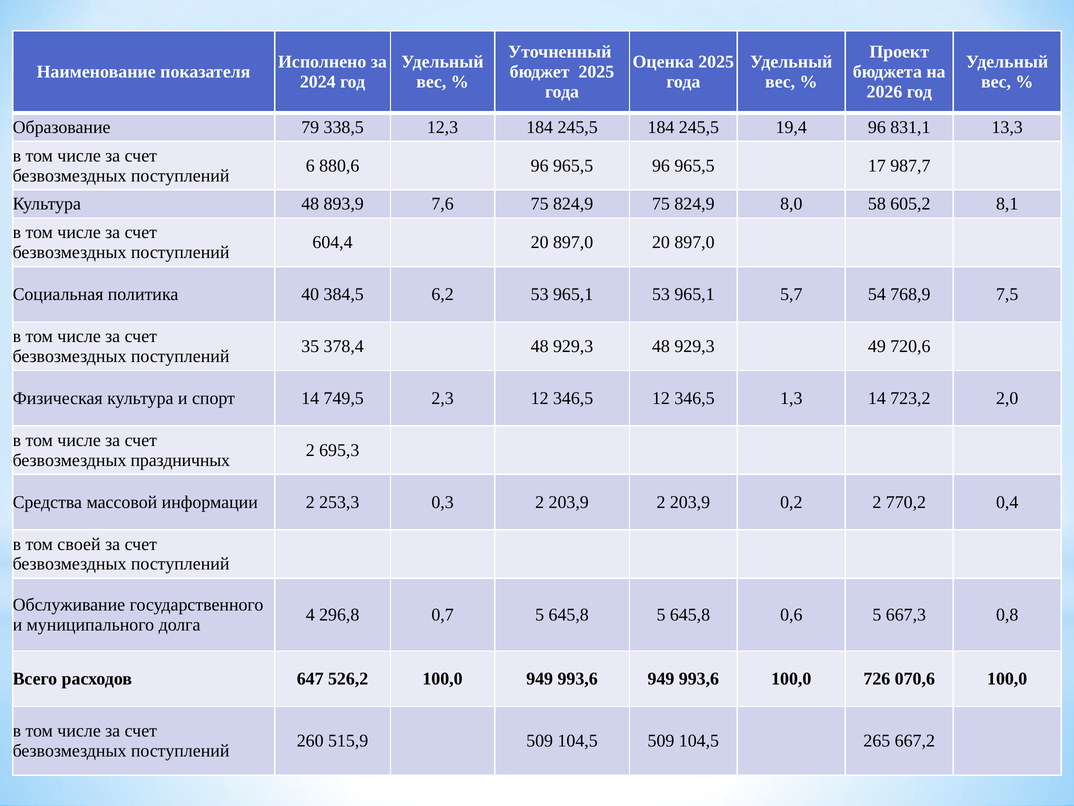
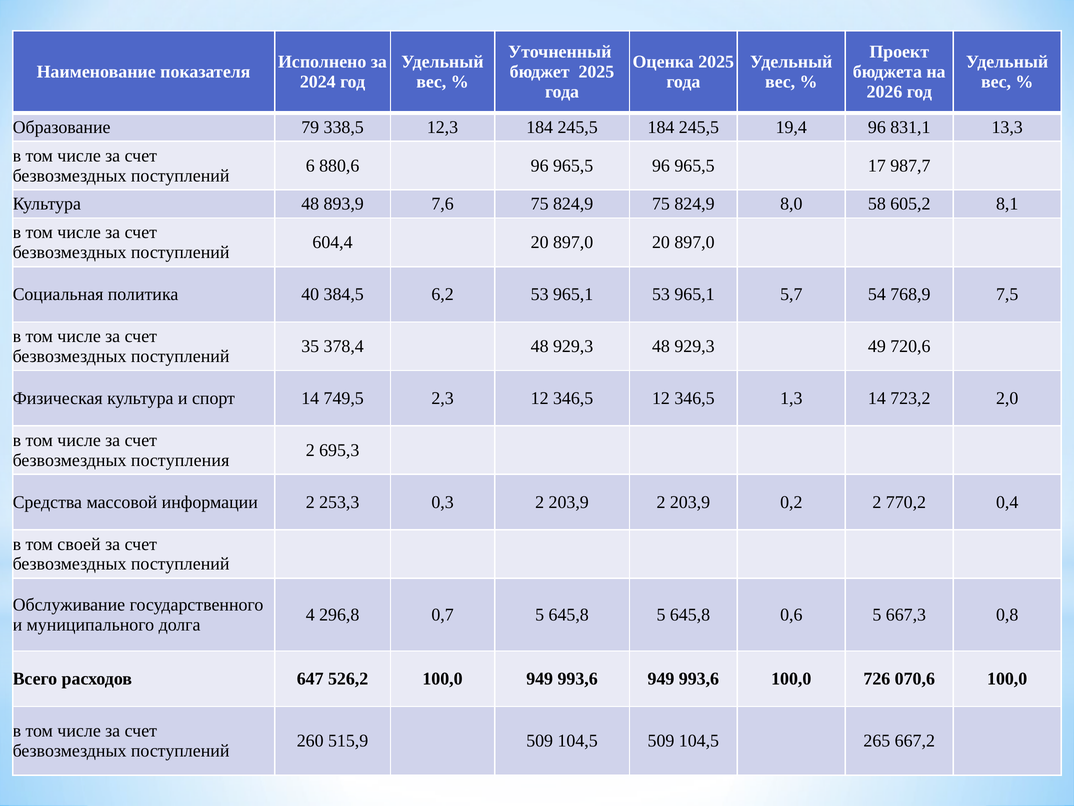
праздничных: праздничных -> поступления (180, 460)
